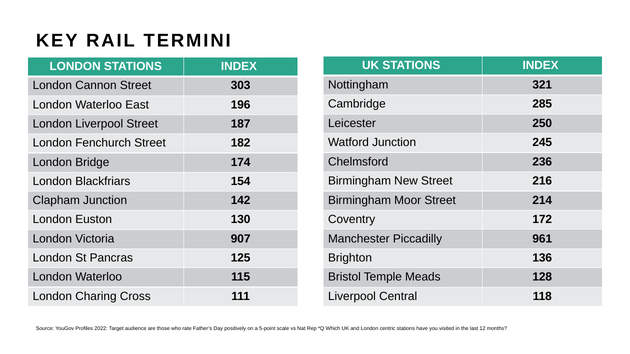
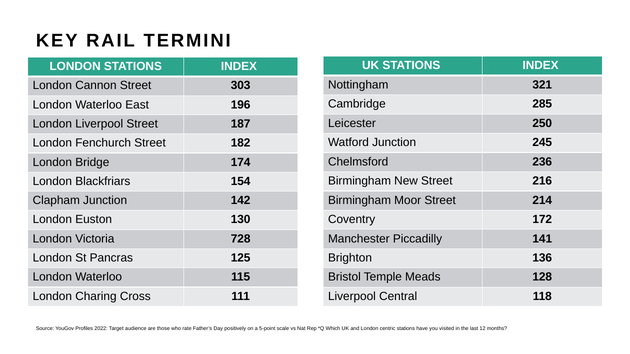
961: 961 -> 141 (542, 239)
907: 907 -> 728 (241, 239)
